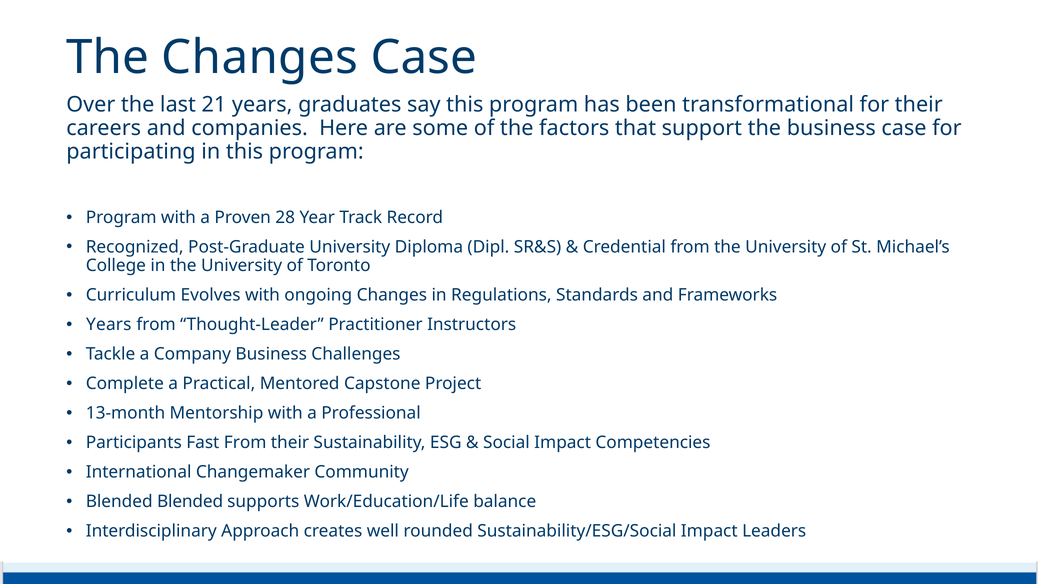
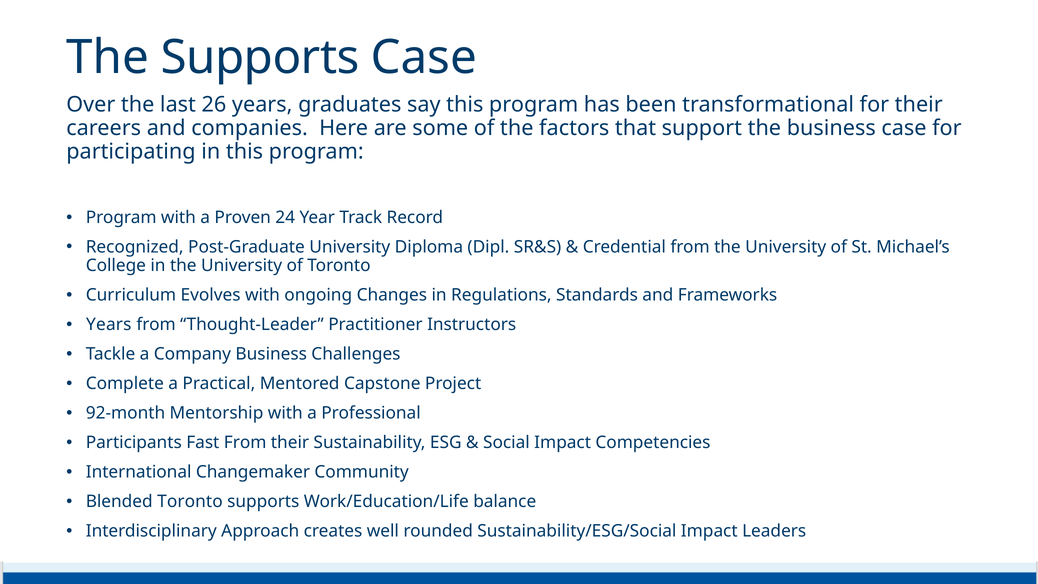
The Changes: Changes -> Supports (260, 58)
21: 21 -> 26 (214, 105)
28: 28 -> 24 (285, 218)
13-month: 13-month -> 92-month (125, 413)
Blended Blended: Blended -> Toronto (190, 502)
